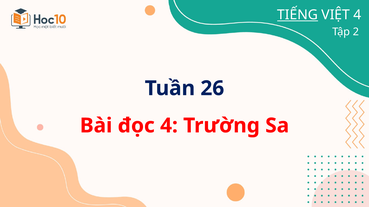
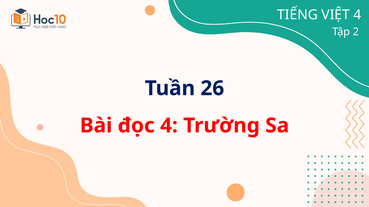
TIẾNG underline: present -> none (298, 15)
